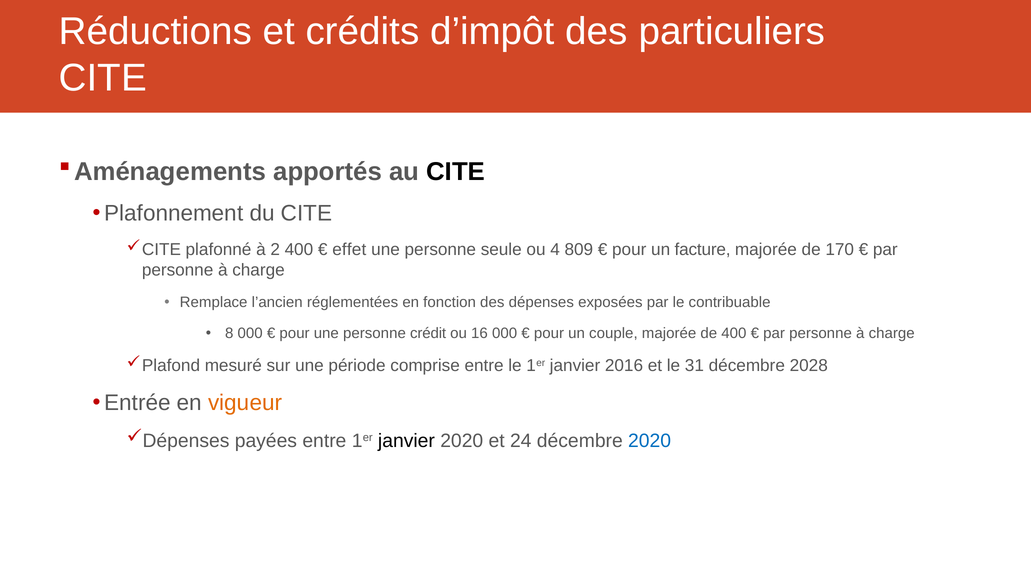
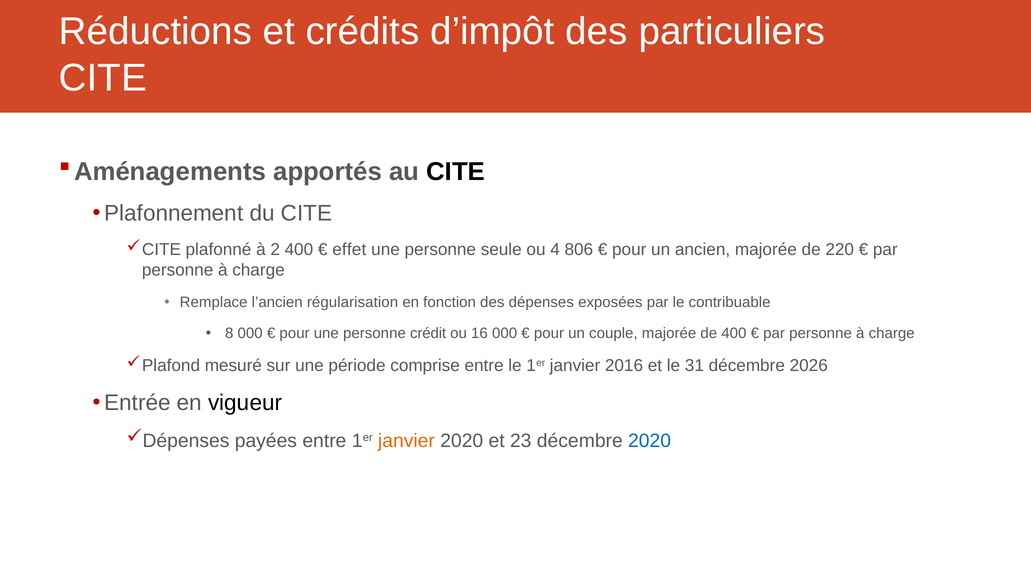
809: 809 -> 806 (579, 250)
facture: facture -> ancien (703, 250)
170: 170 -> 220 (840, 250)
réglementées: réglementées -> régularisation (353, 302)
2028: 2028 -> 2026 (809, 366)
vigueur colour: orange -> black (245, 403)
janvier colour: black -> orange (406, 441)
24: 24 -> 23 (521, 441)
